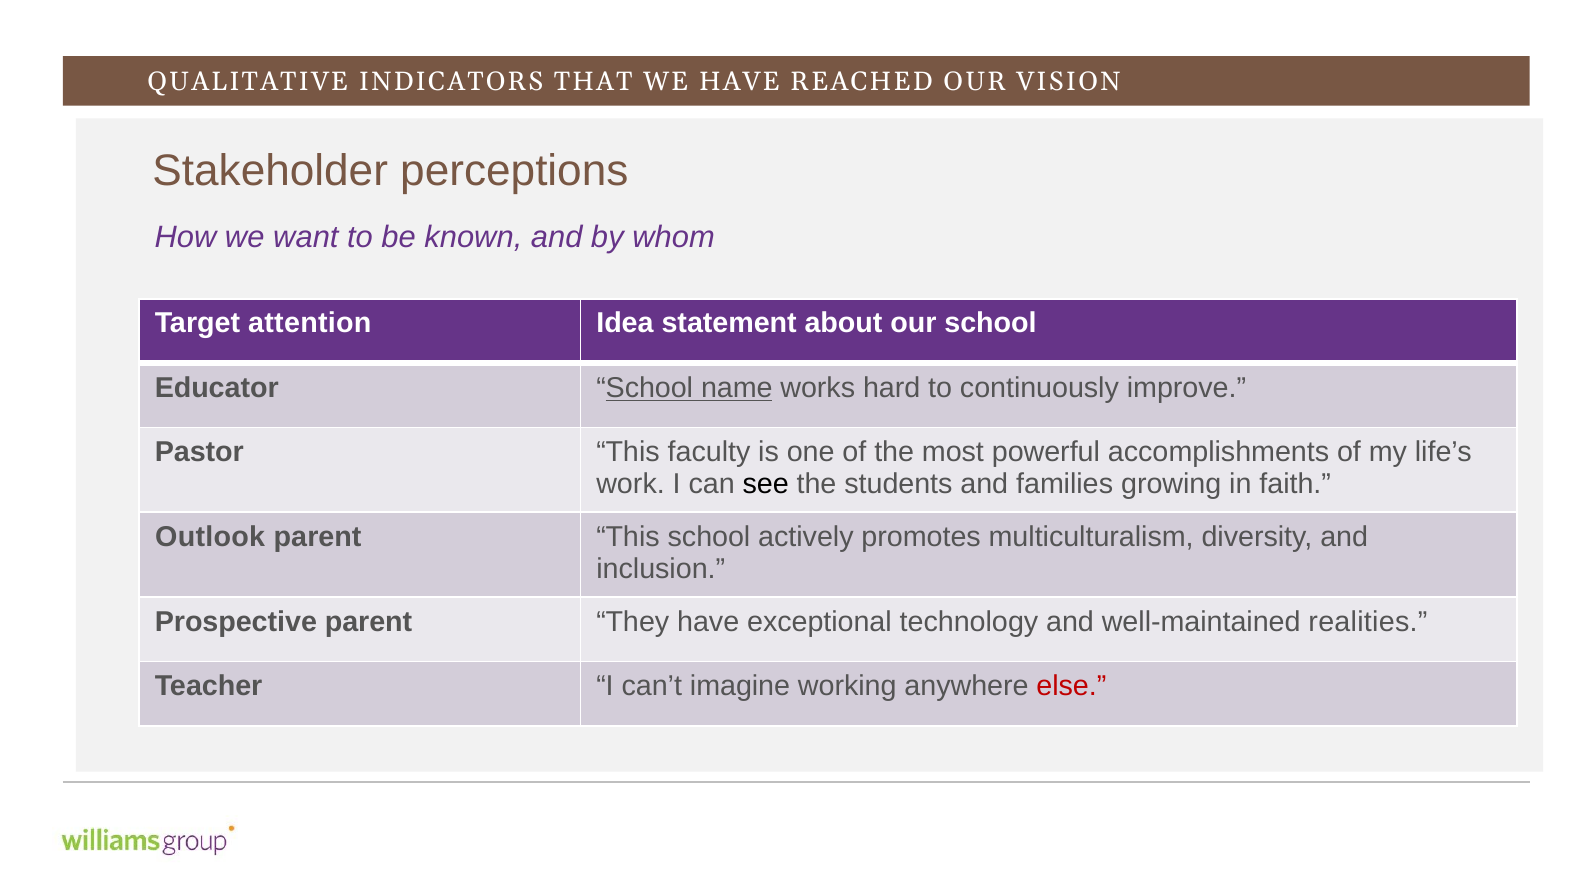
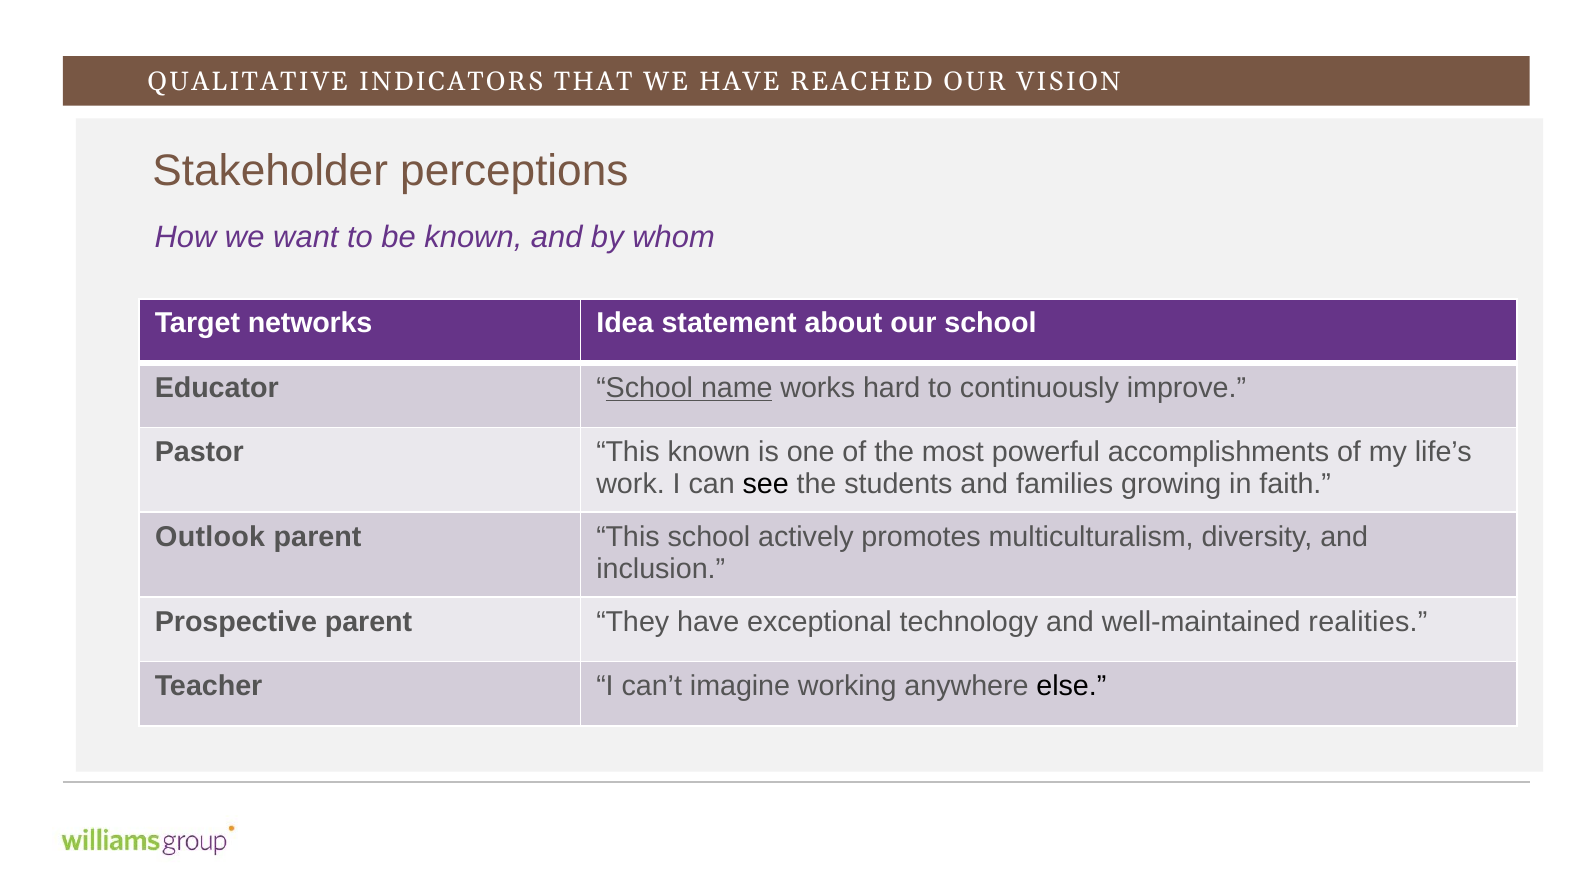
attention: attention -> networks (310, 323)
This faculty: faculty -> known (709, 452)
else colour: red -> black (1071, 686)
